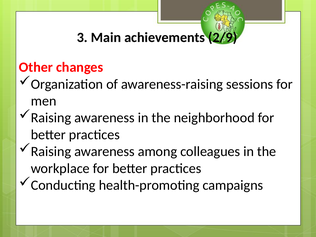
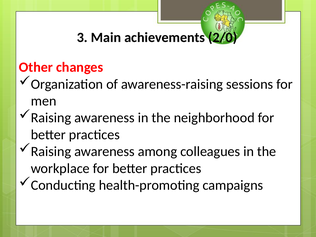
2/9: 2/9 -> 2/0 (223, 38)
